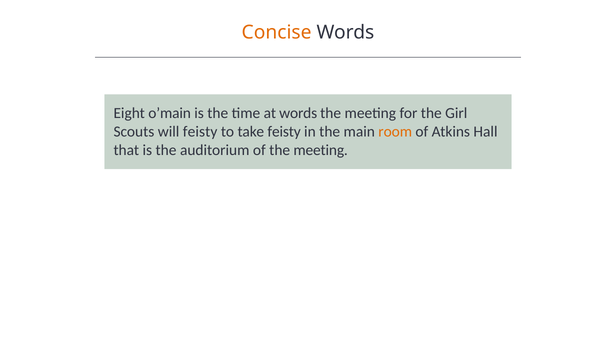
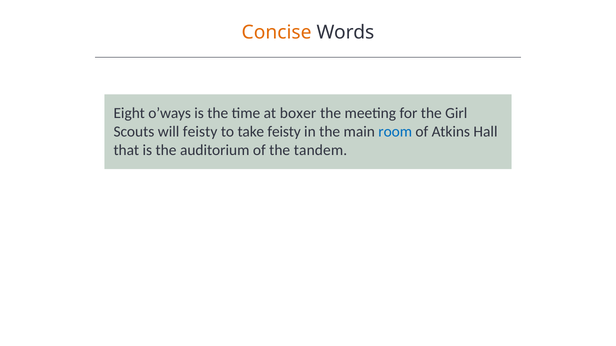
o’main: o’main -> o’ways (170, 113)
at words: words -> boxer (298, 113)
room colour: orange -> blue (395, 132)
of the meeting: meeting -> tandem (321, 150)
